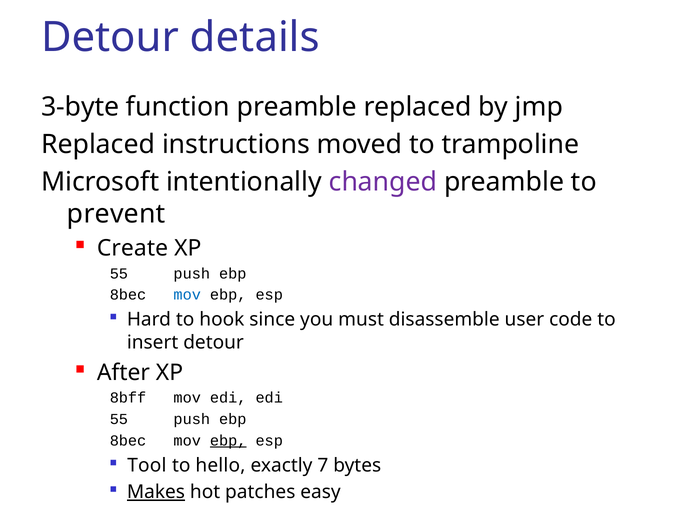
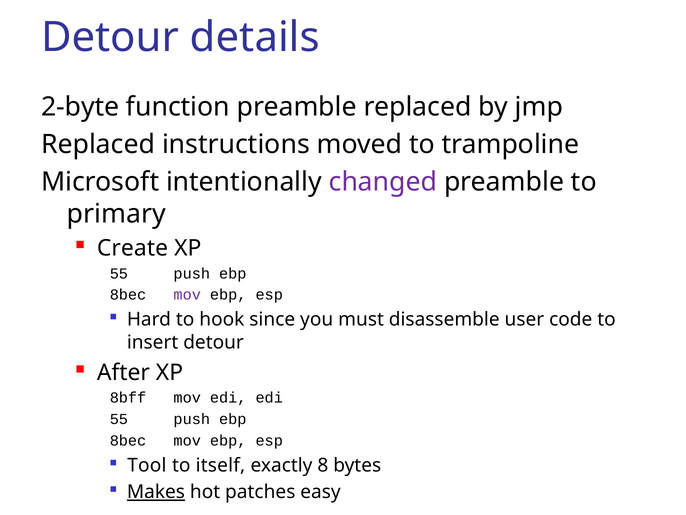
3-byte: 3-byte -> 2-byte (80, 107)
prevent: prevent -> primary (116, 214)
mov colour: blue -> purple (187, 295)
ebp underline: present -> none (228, 440)
hello: hello -> itself (220, 465)
7: 7 -> 8 (323, 465)
